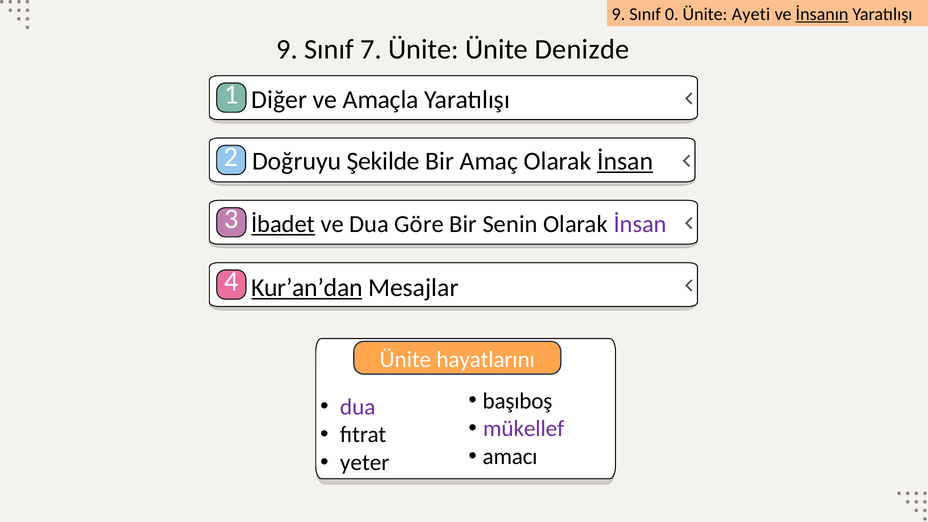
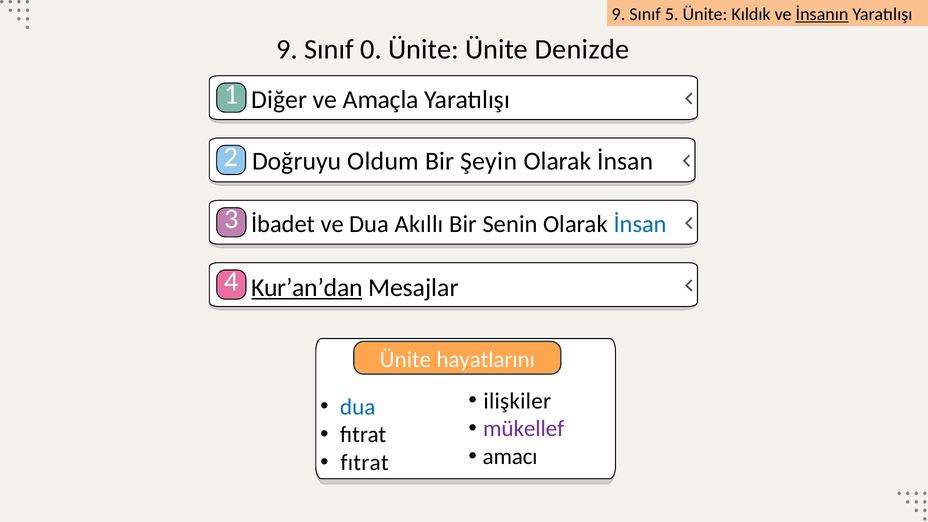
0: 0 -> 5 (672, 14)
Ayeti: Ayeti -> Kıldık (751, 14)
7: 7 -> 0 (371, 49)
Şekilde: Şekilde -> Oldum (383, 161)
Amaç: Amaç -> Şeyin (489, 161)
İnsan underline: present -> none (625, 161)
İbadet underline: present -> none (283, 224)
Göre: Göre -> Akıllı (419, 224)
İnsan colour: purple -> blue (640, 224)
başıboş: başıboş -> ilişkiler (517, 401)
dua colour: purple -> blue (358, 407)
yeter: yeter -> fıtrat (365, 463)
